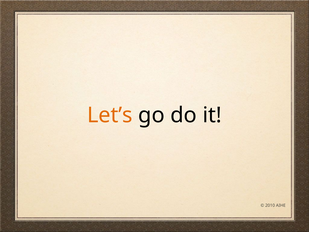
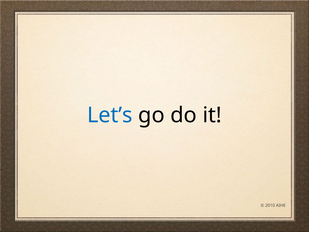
Let’s colour: orange -> blue (110, 115)
